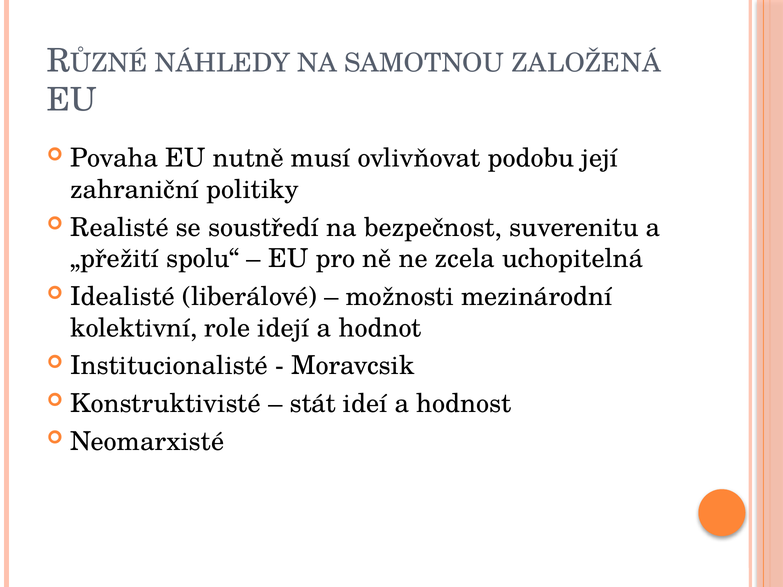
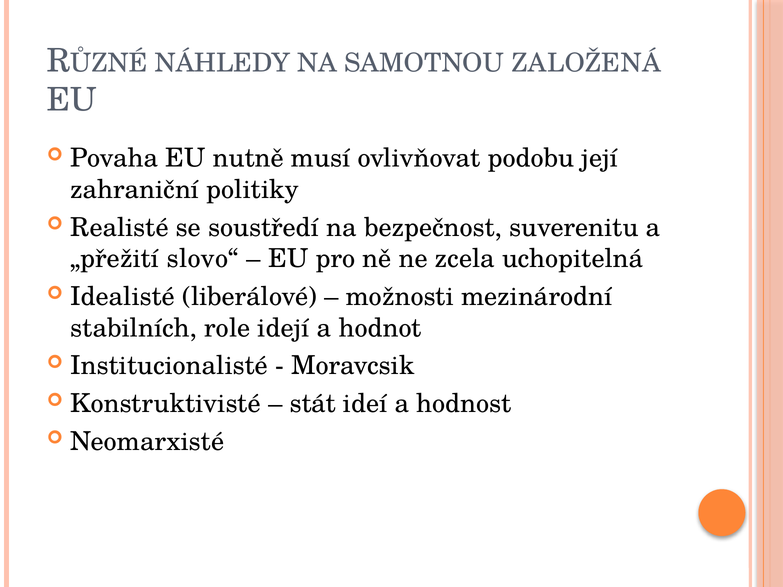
spolu“: spolu“ -> slovo“ (203, 259)
kolektivní: kolektivní -> stabilních (134, 328)
